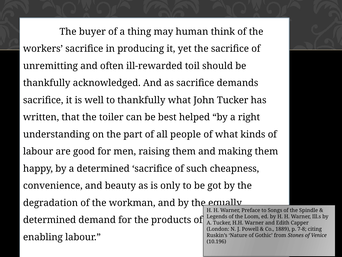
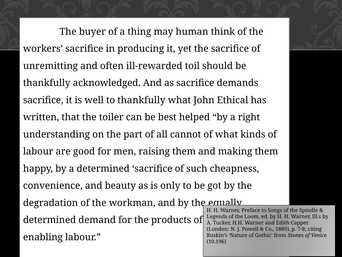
John Tucker: Tucker -> Ethical (233, 100)
people: people -> cannot (186, 134)
